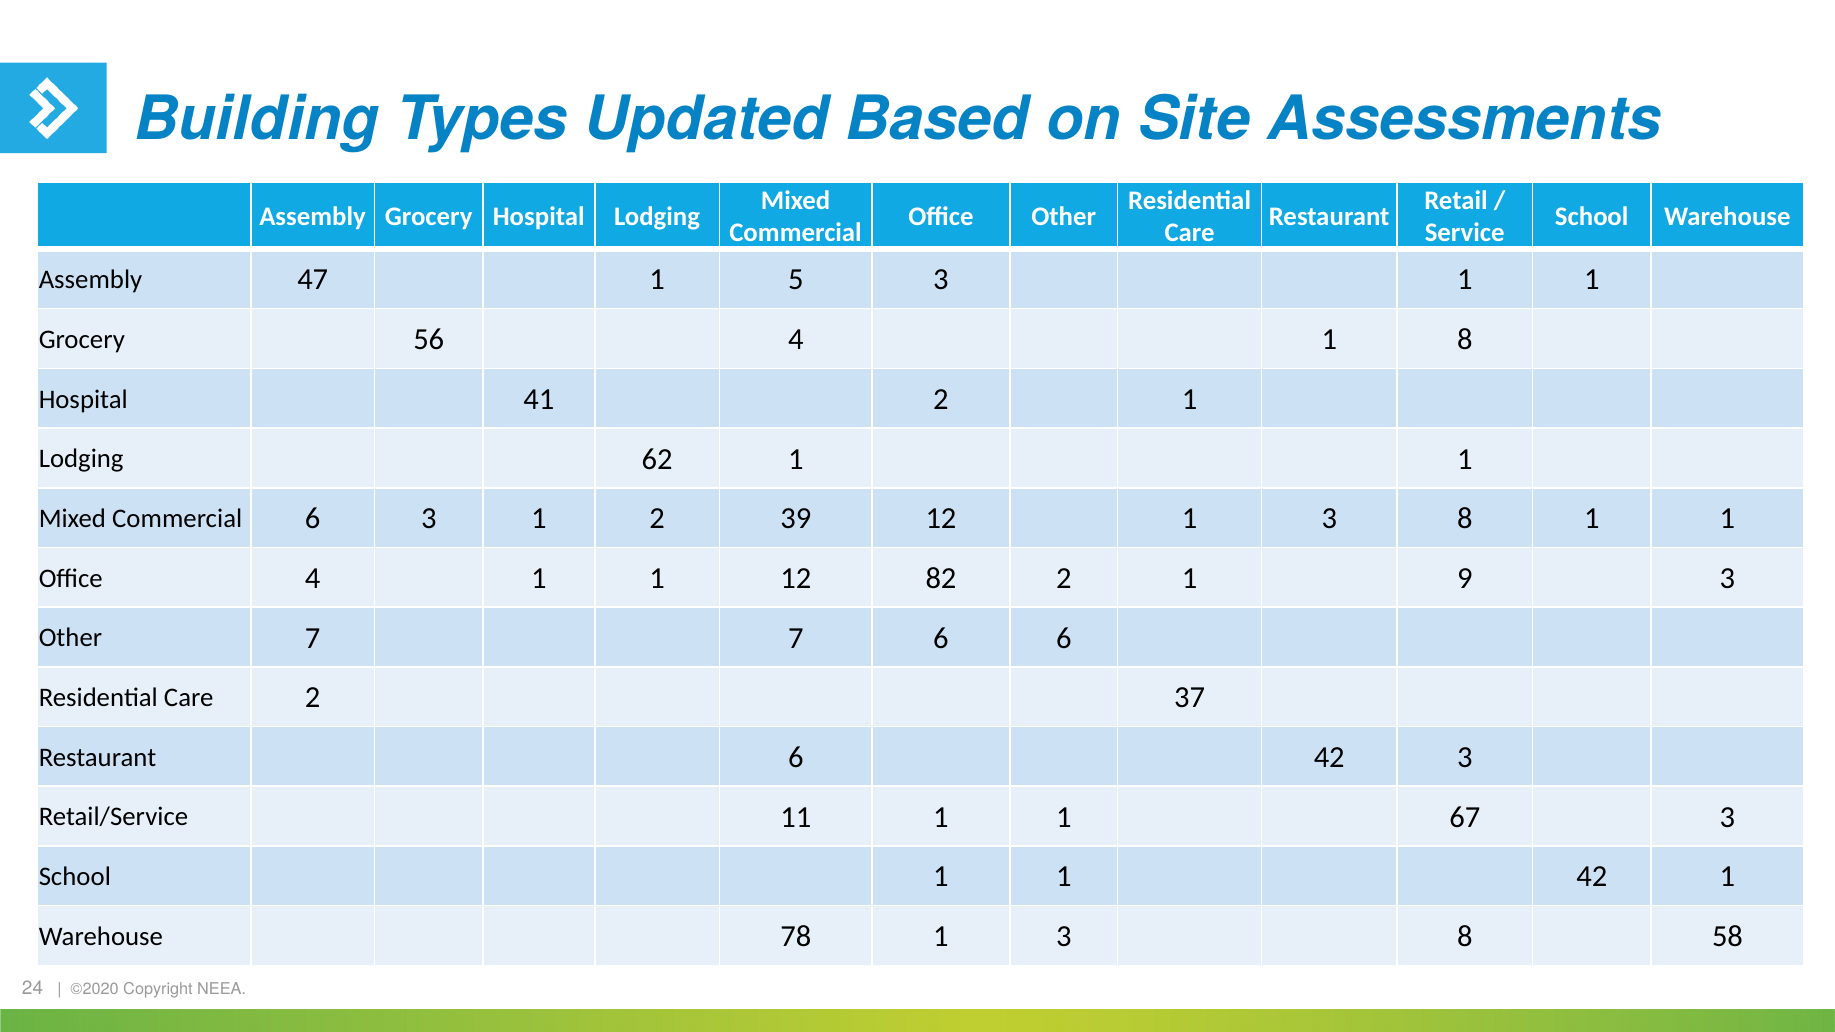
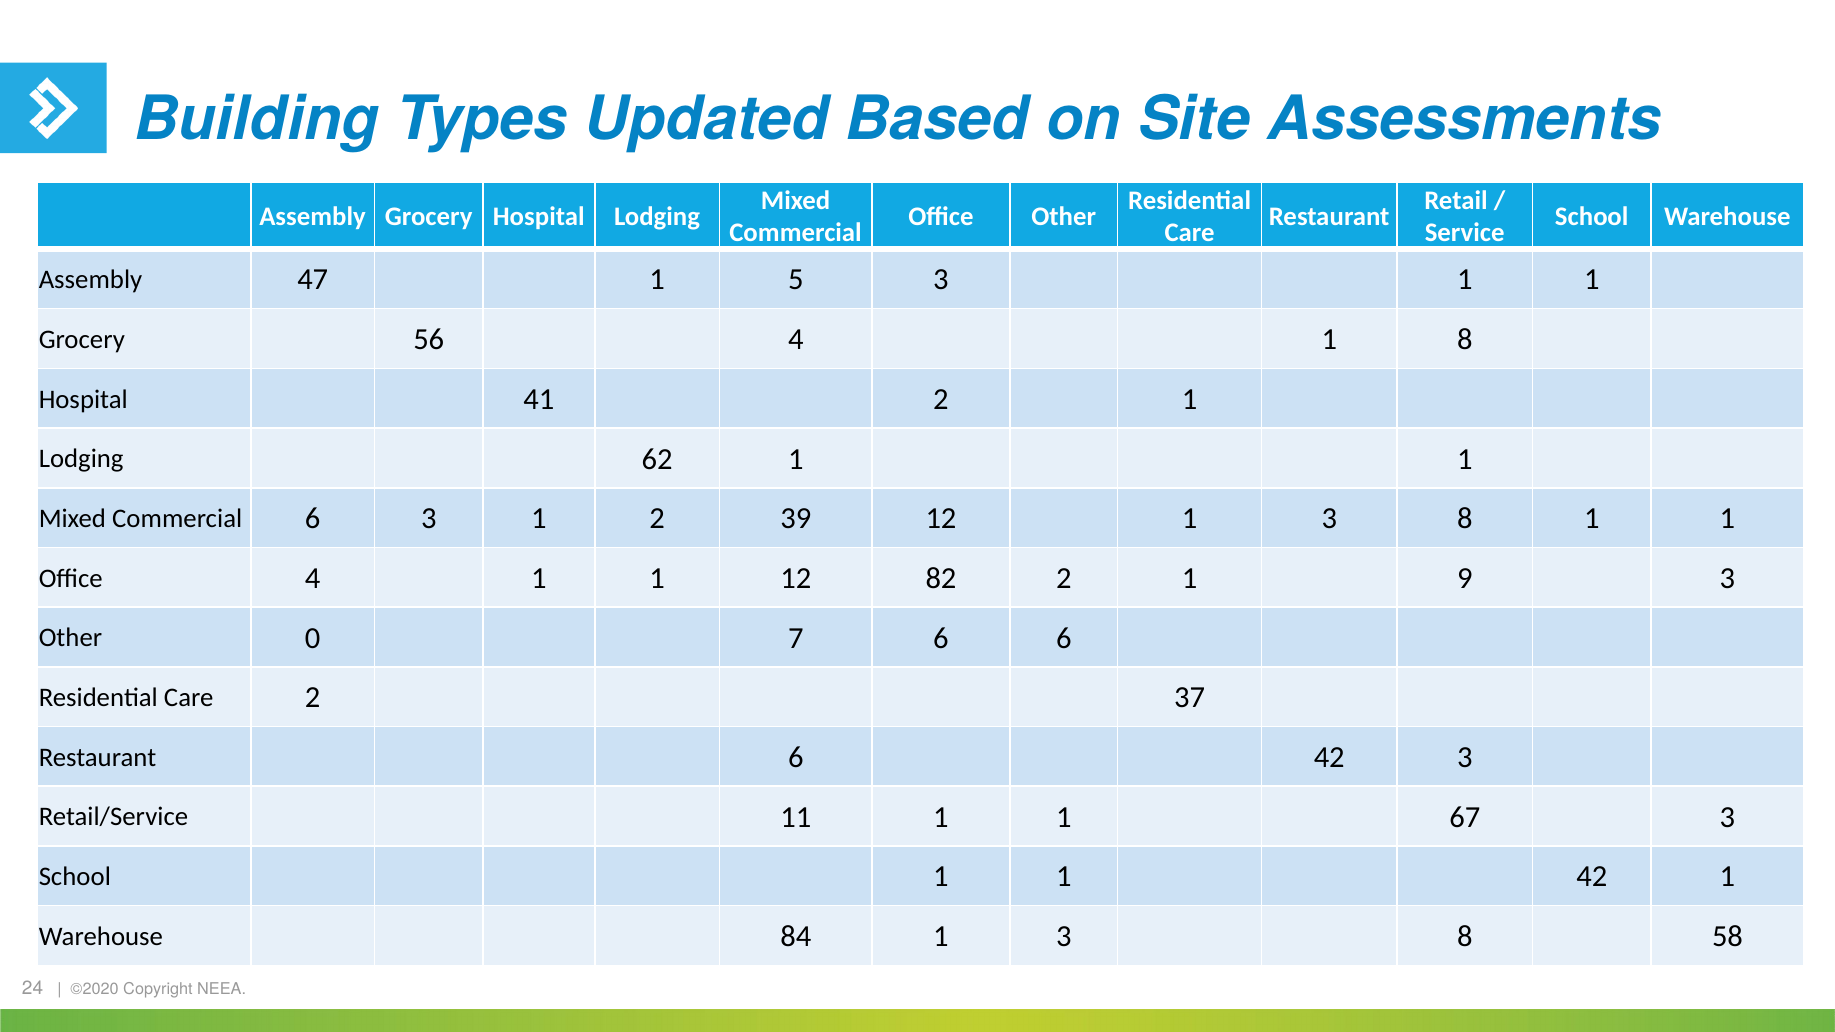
Other 7: 7 -> 0 (313, 638)
78: 78 -> 84 (796, 937)
